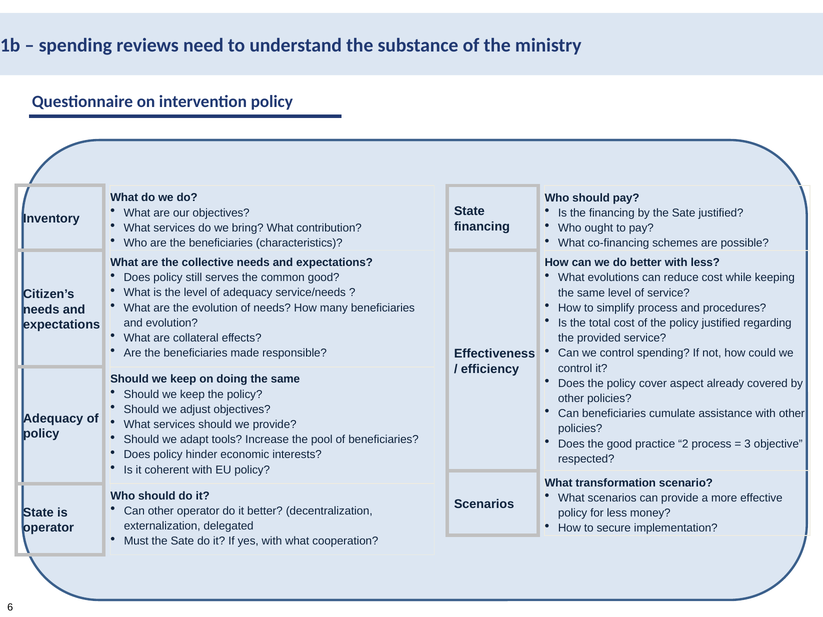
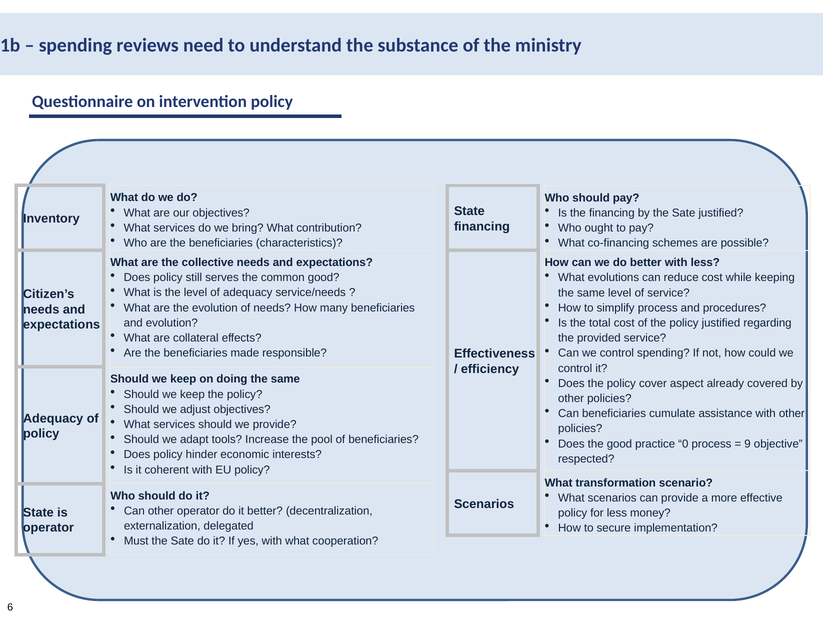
2: 2 -> 0 (683, 444)
3: 3 -> 9 (748, 444)
